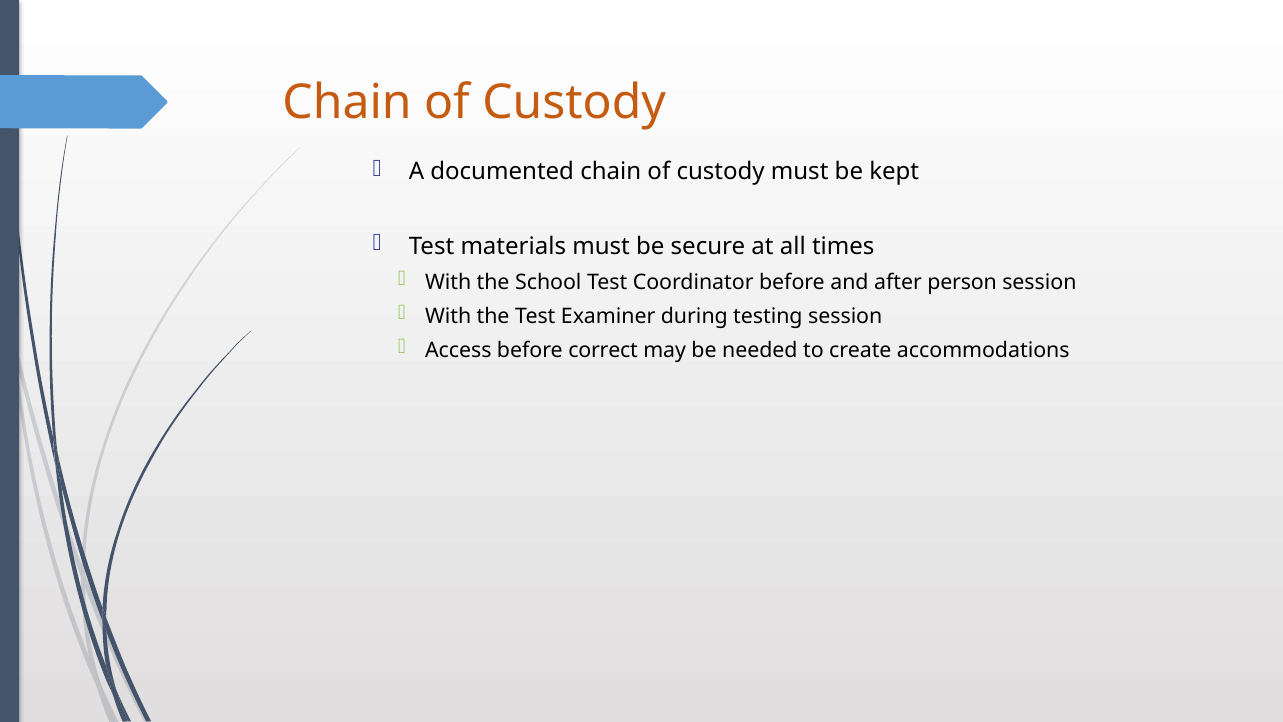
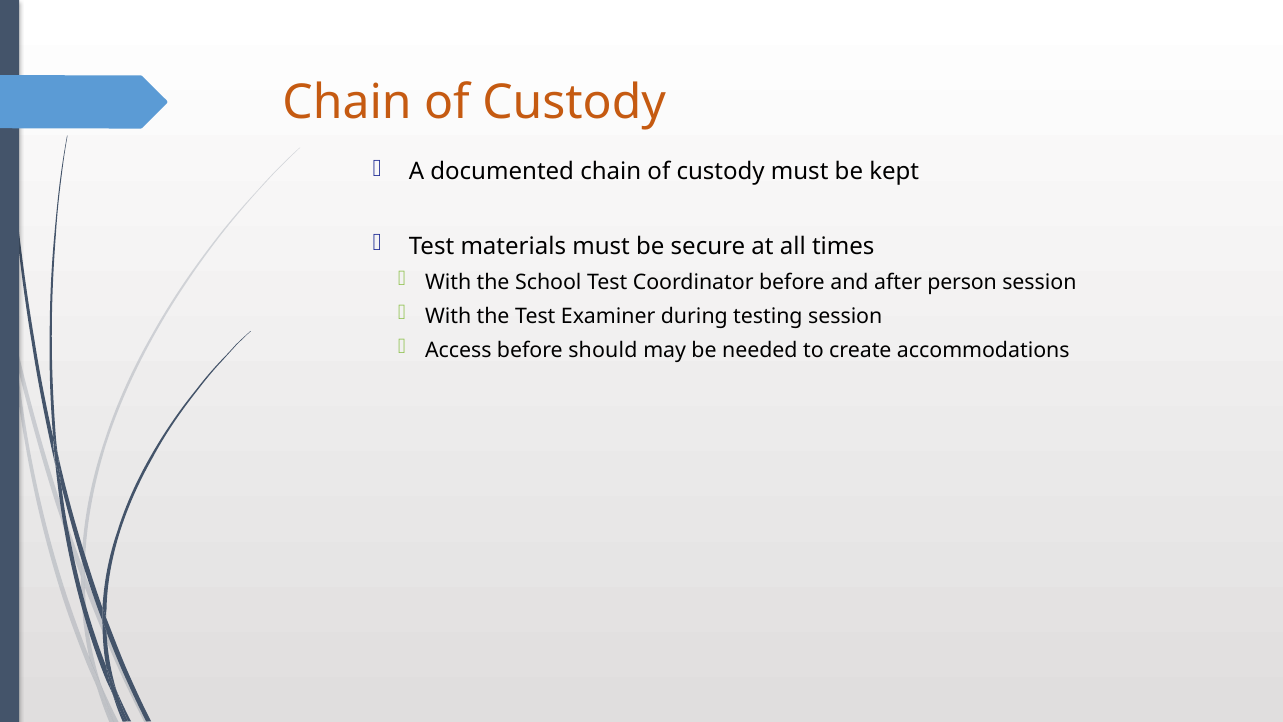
correct: correct -> should (603, 350)
